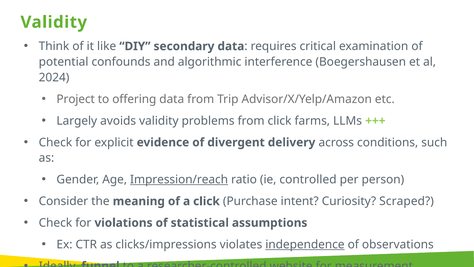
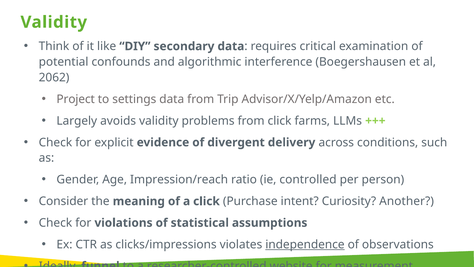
2024: 2024 -> 2062 (54, 78)
offering: offering -> settings (134, 99)
Impression/reach underline: present -> none (179, 179)
Scraped: Scraped -> Another (407, 201)
